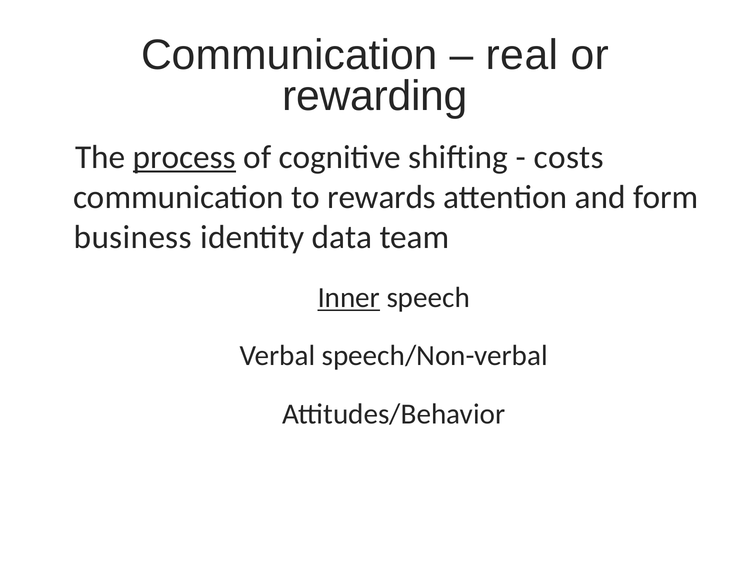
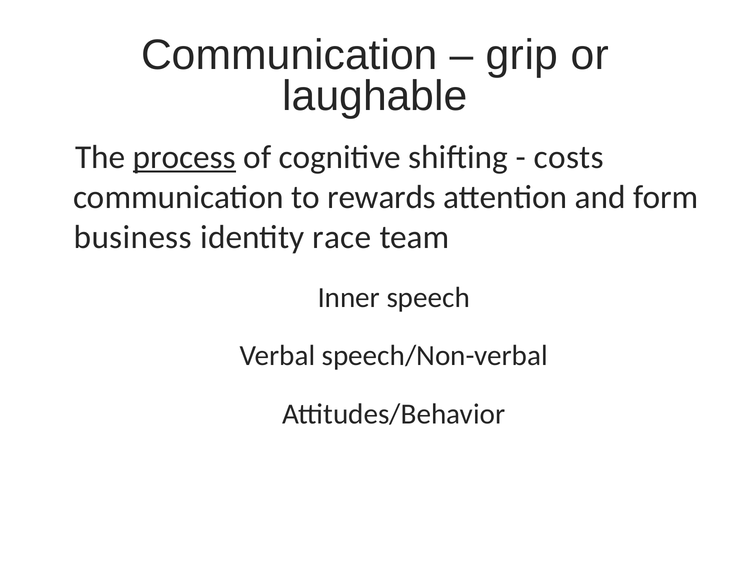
real: real -> grip (522, 55)
rewarding: rewarding -> laughable (375, 96)
data: data -> race (342, 237)
Inner underline: present -> none (349, 298)
